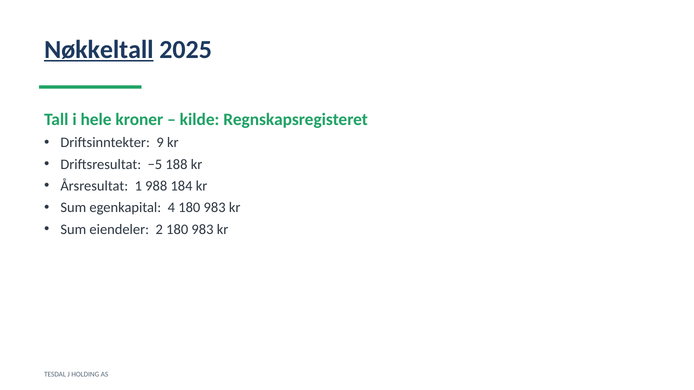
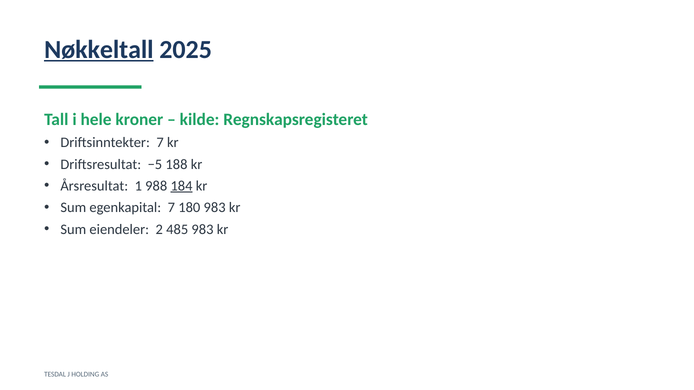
Driftsinntekter 9: 9 -> 7 (160, 143)
184 underline: none -> present (182, 186)
egenkapital 4: 4 -> 7 (171, 208)
2 180: 180 -> 485 (177, 230)
